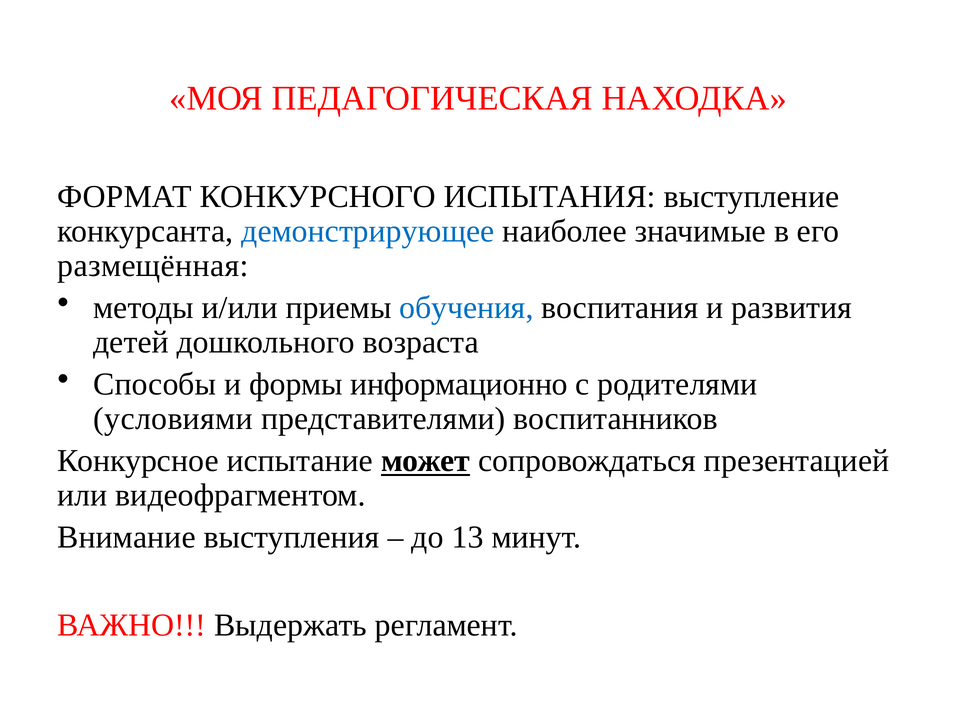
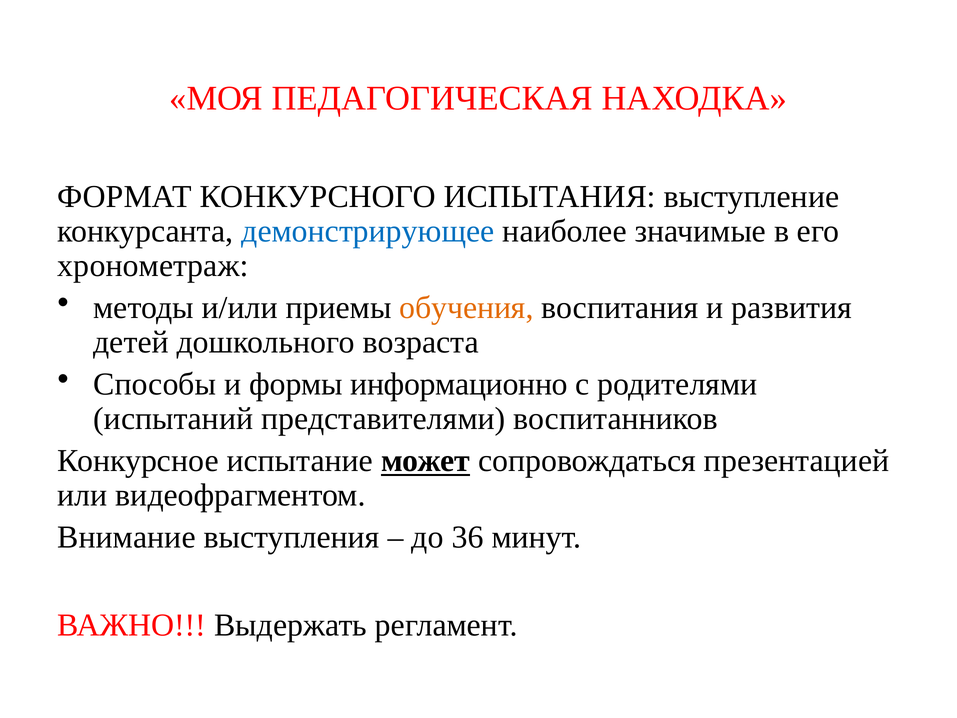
размещённая: размещённая -> хронометраж (153, 265)
обучения colour: blue -> orange (466, 308)
условиями: условиями -> испытаний (173, 419)
13: 13 -> 36 (468, 537)
